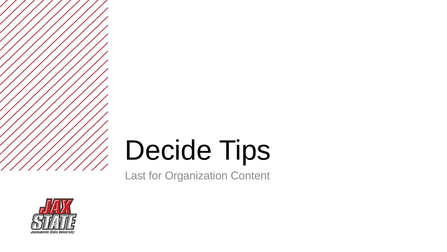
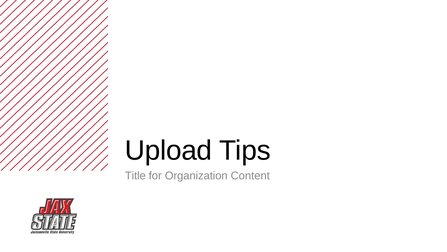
Decide: Decide -> Upload (169, 150)
Last: Last -> Title (135, 176)
